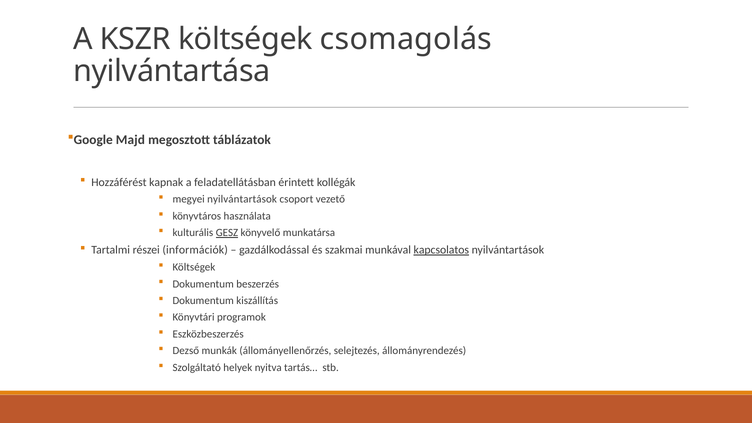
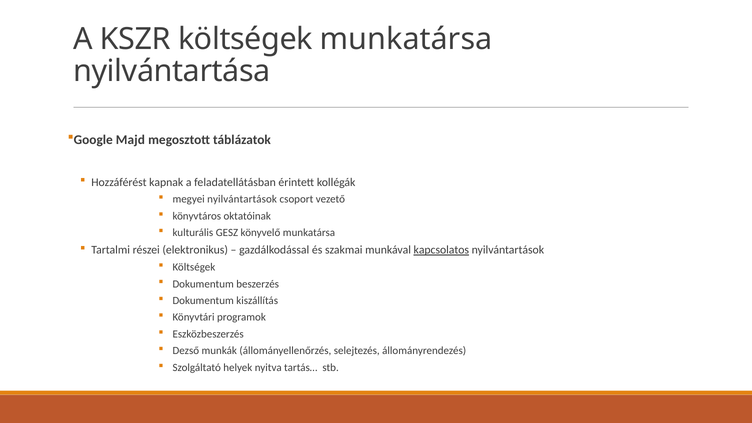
költségek csomagolás: csomagolás -> munkatársa (406, 39)
használata: használata -> oktatóinak (247, 216)
GESZ underline: present -> none (227, 233)
információk: információk -> elektronikus (195, 250)
